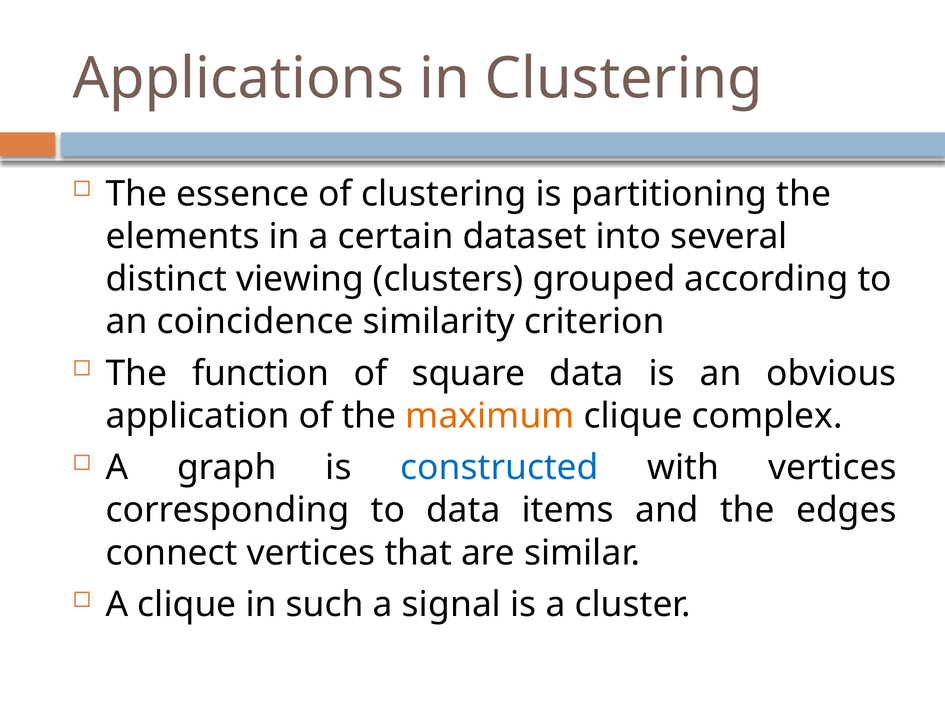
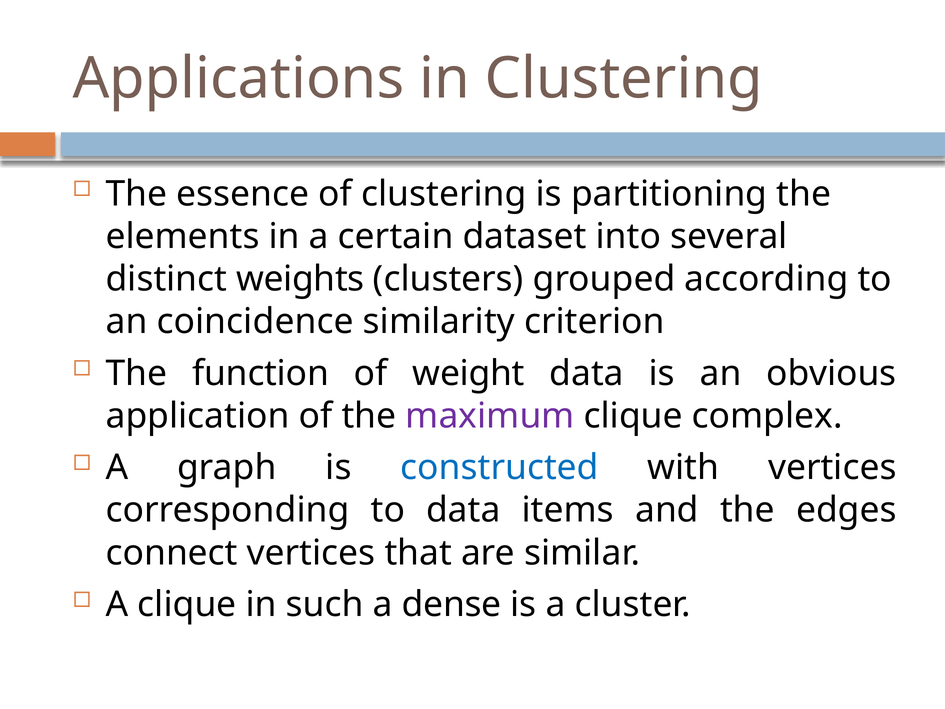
viewing: viewing -> weights (300, 279)
square: square -> weight (469, 373)
maximum colour: orange -> purple (490, 416)
signal: signal -> dense (452, 604)
